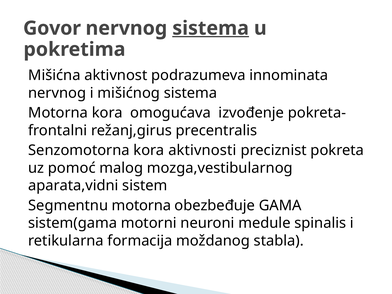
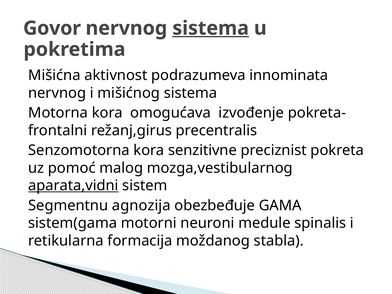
aktivnosti: aktivnosti -> senzitivne (202, 150)
aparata,vidni underline: none -> present (73, 186)
Segmentnu motorna: motorna -> agnozija (141, 205)
